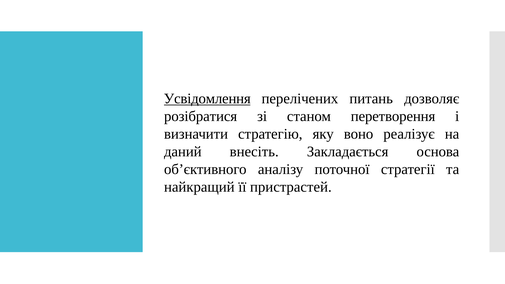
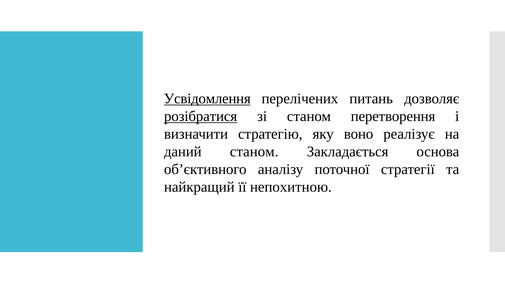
розібратися underline: none -> present (201, 116)
даний внесіть: внесіть -> станом (254, 152)
пристрастей: пристрастей -> непохитною (291, 187)
